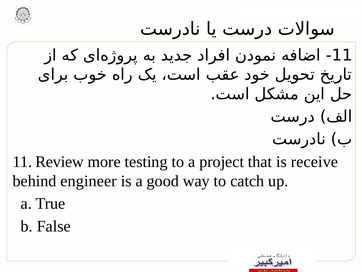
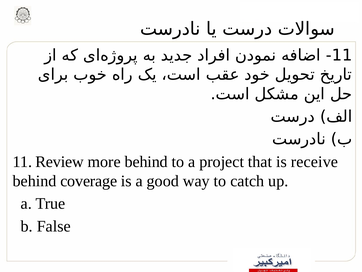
more testing: testing -> behind (146, 161)
engineer: engineer -> coverage (89, 181)
